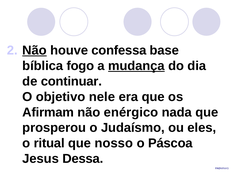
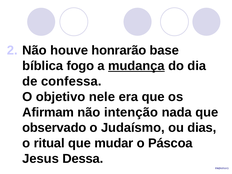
Não underline: present -> none (34, 50)
confessa: confessa -> honrarão (119, 50)
continuar: continuar -> confessa (71, 81)
enérgico: enérgico -> intenção (131, 112)
prosperou: prosperou -> observado (54, 128)
eles: eles -> dias (202, 128)
nosso: nosso -> mudar (114, 143)
